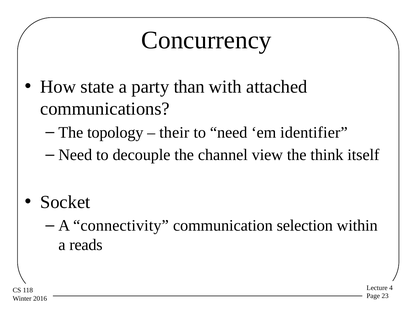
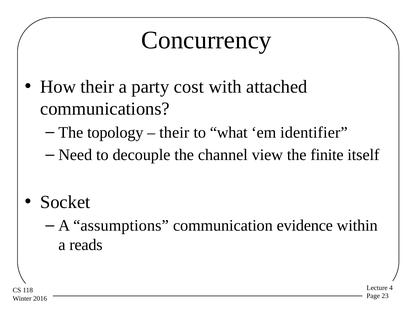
How state: state -> their (97, 87)
than: than -> cost (189, 87)
to need: need -> what (229, 132)
think: think -> finite (327, 155)
connectivity: connectivity -> assumptions (121, 225)
selection: selection -> evidence (305, 225)
